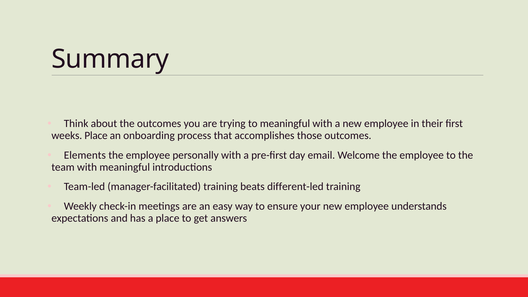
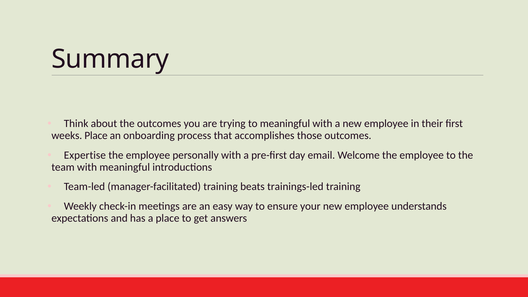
Elements: Elements -> Expertise (85, 155)
different-led: different-led -> trainings-led (295, 187)
